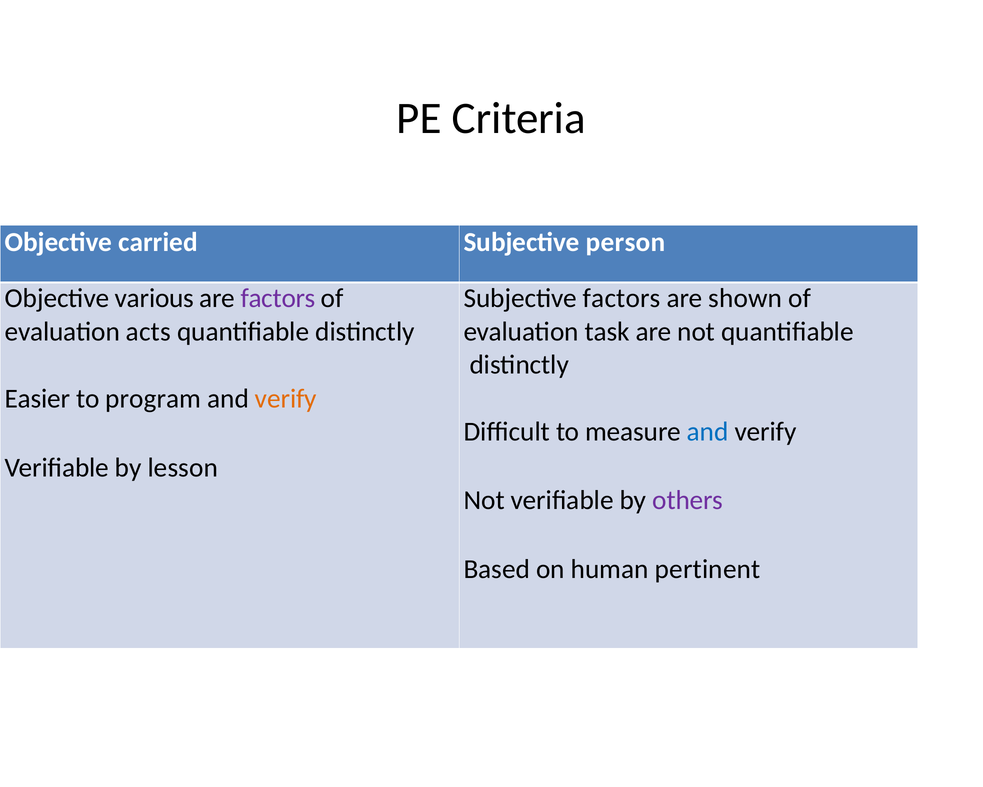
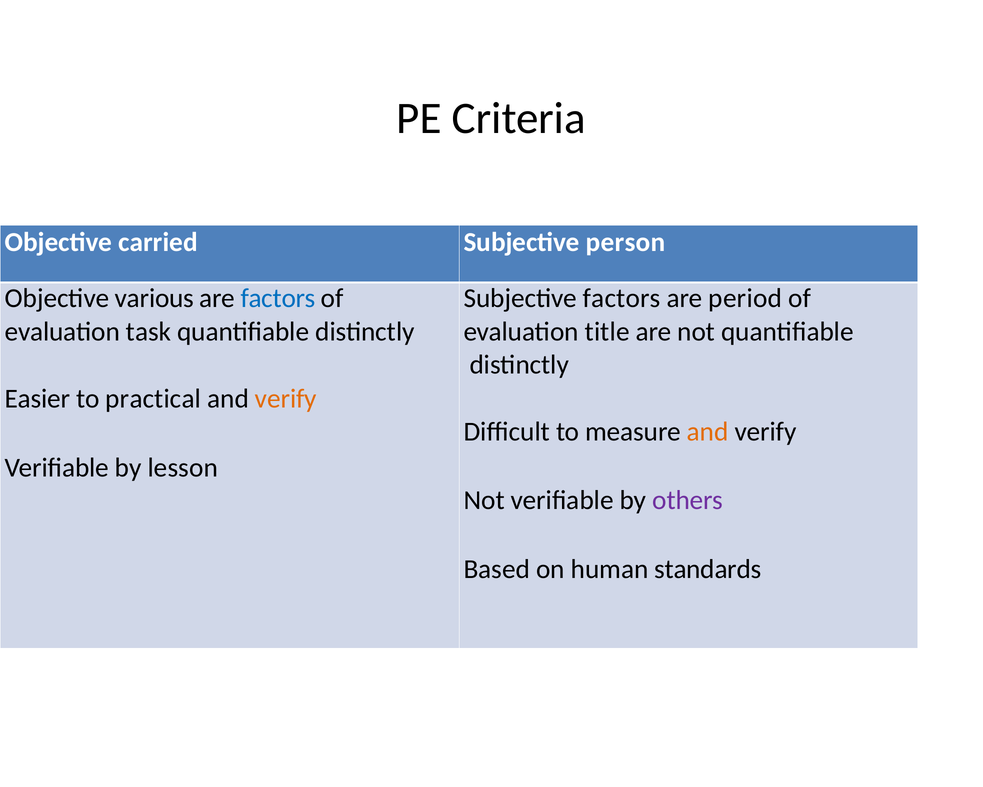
factors colour: purple -> blue (278, 298)
shown: shown -> period (745, 298)
acts: acts -> task (148, 331)
task: task -> title (607, 331)
program: program -> practical (153, 398)
and colour: blue -> orange (708, 431)
pertinent: pertinent -> standards (708, 569)
